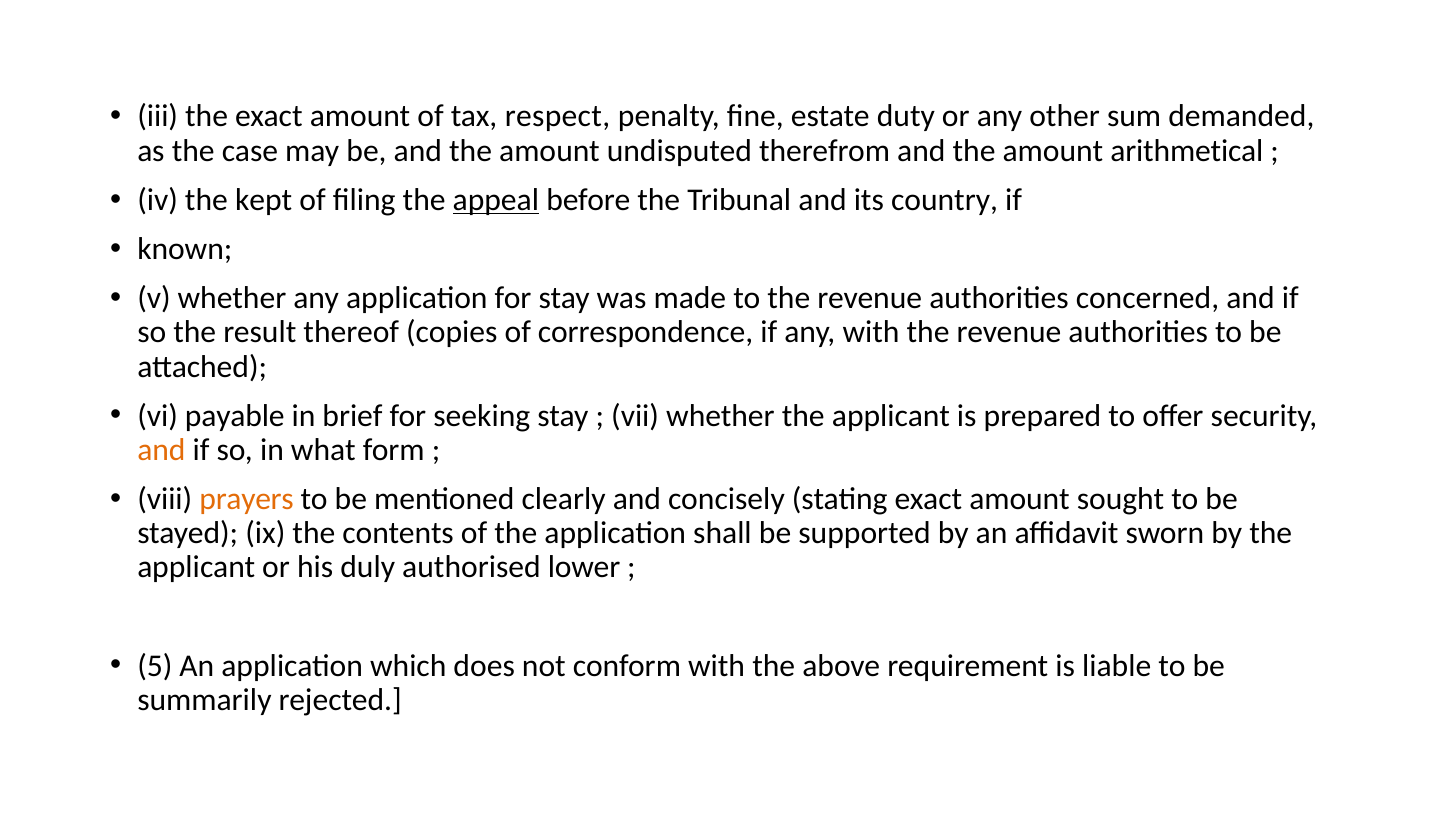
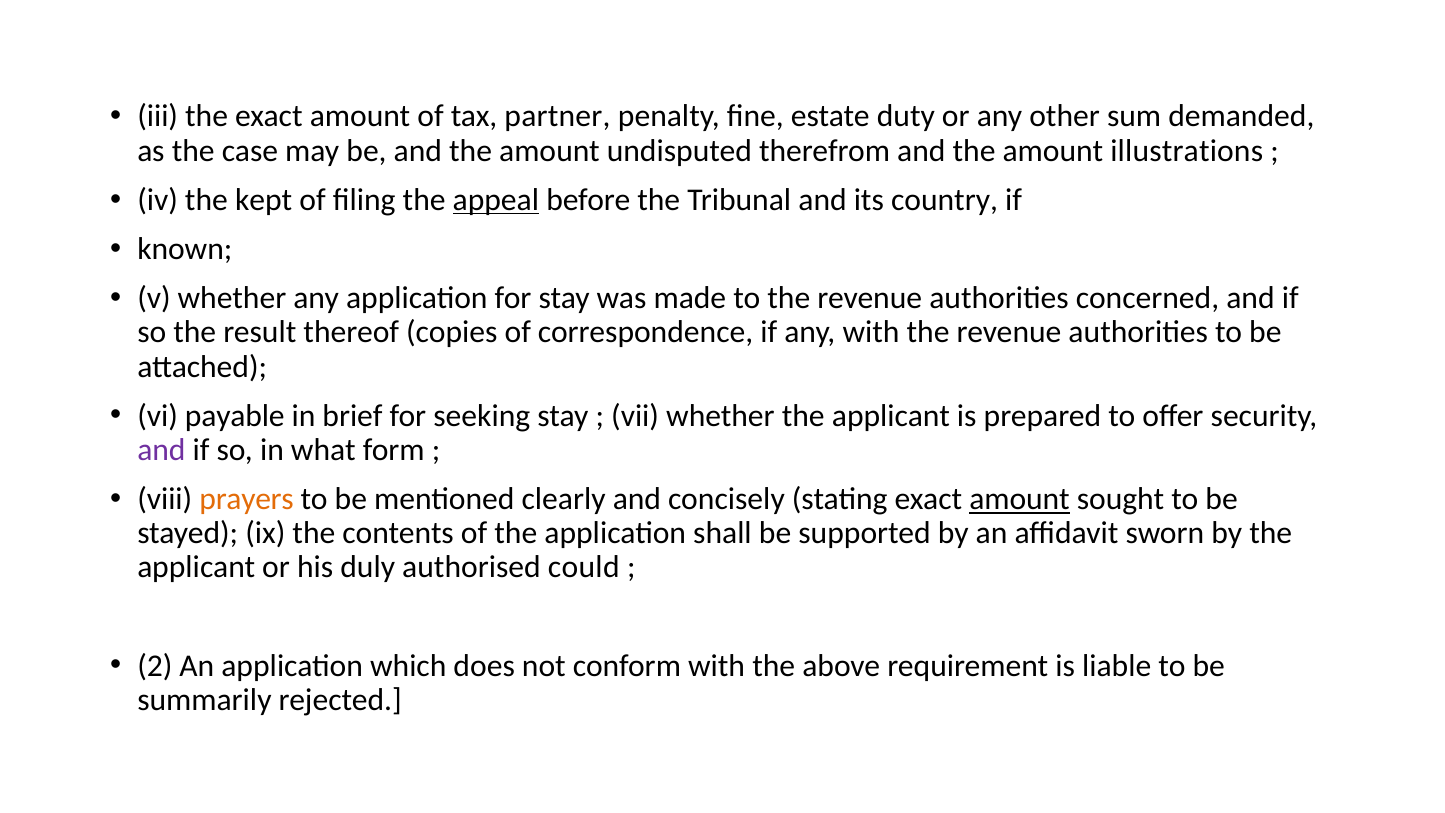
respect: respect -> partner (557, 117)
arithmetical: arithmetical -> illustrations (1187, 151)
and colour: orange -> purple (161, 450)
amount underline: none -> present (1020, 499)
lower: lower -> could (584, 567)
5: 5 -> 2 (155, 666)
